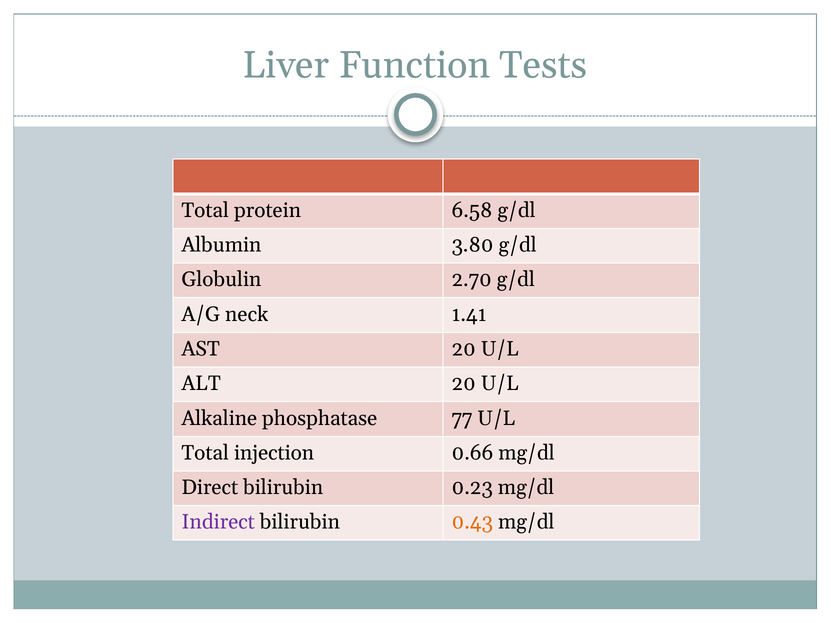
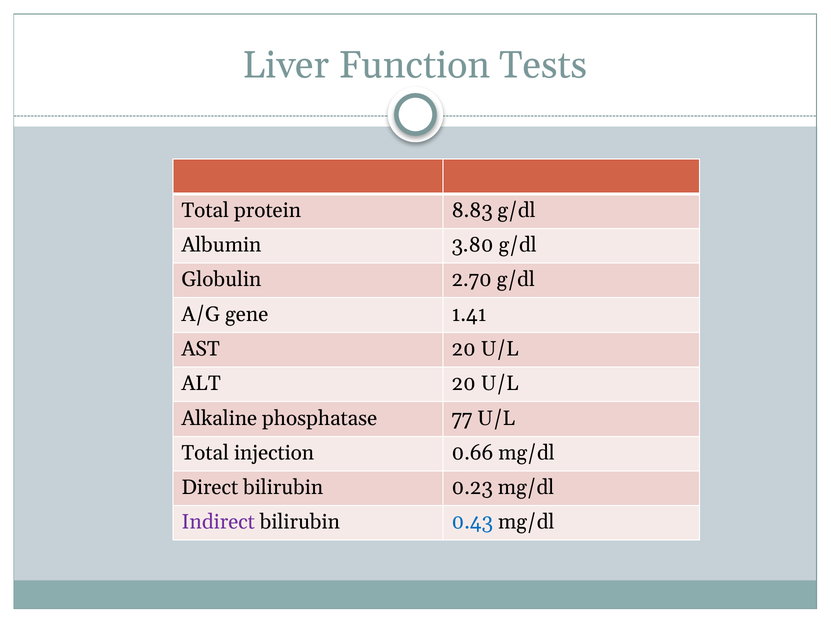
6.58: 6.58 -> 8.83 (472, 210)
neck: neck -> gene (247, 314)
0.43 colour: orange -> blue (472, 522)
